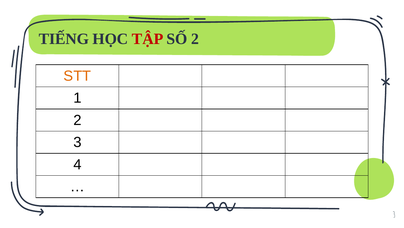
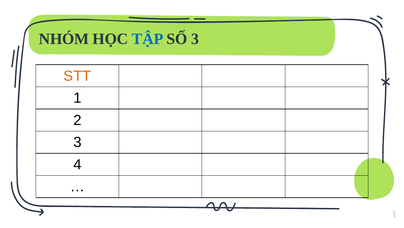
TIẾNG: TIẾNG -> NHÓM (64, 39)
TẬP colour: red -> blue (148, 39)
SỐ 2: 2 -> 3 (195, 39)
